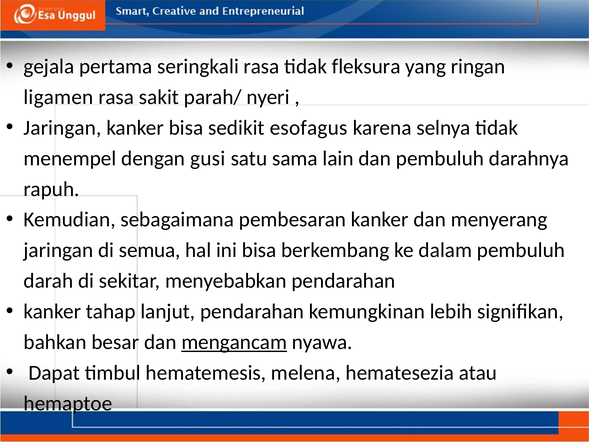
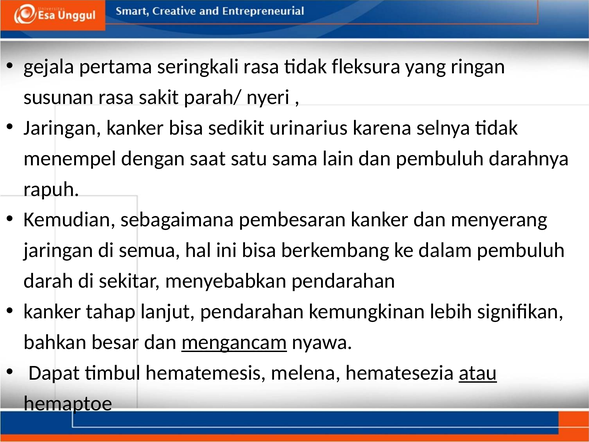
ligamen: ligamen -> susunan (59, 97)
esofagus: esofagus -> urinarius (309, 128)
gusi: gusi -> saat (208, 158)
atau underline: none -> present (478, 373)
